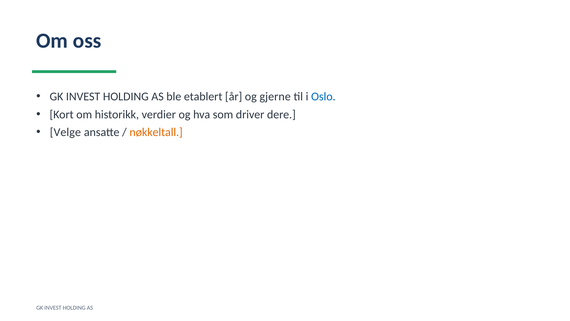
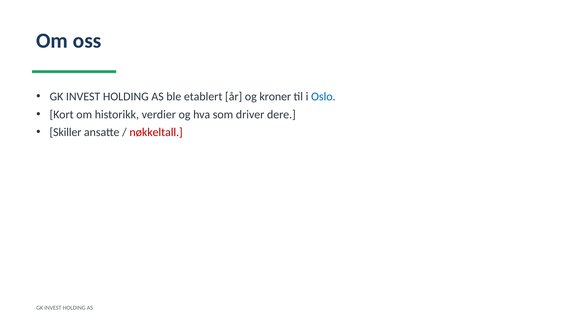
gjerne: gjerne -> kroner (275, 97)
Velge: Velge -> Skiller (66, 132)
nøkkeltall colour: orange -> red (156, 132)
